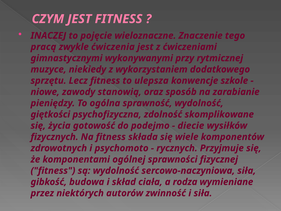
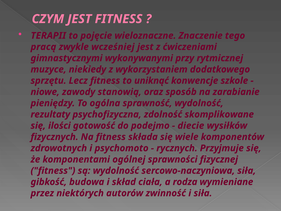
INACZEJ: INACZEJ -> TERAPII (48, 36)
ćwiczenia: ćwiczenia -> wcześniej (113, 47)
ulepsza: ulepsza -> uniknąć (152, 81)
giętkości: giętkości -> rezultaty (50, 114)
życia: życia -> ilości (59, 126)
